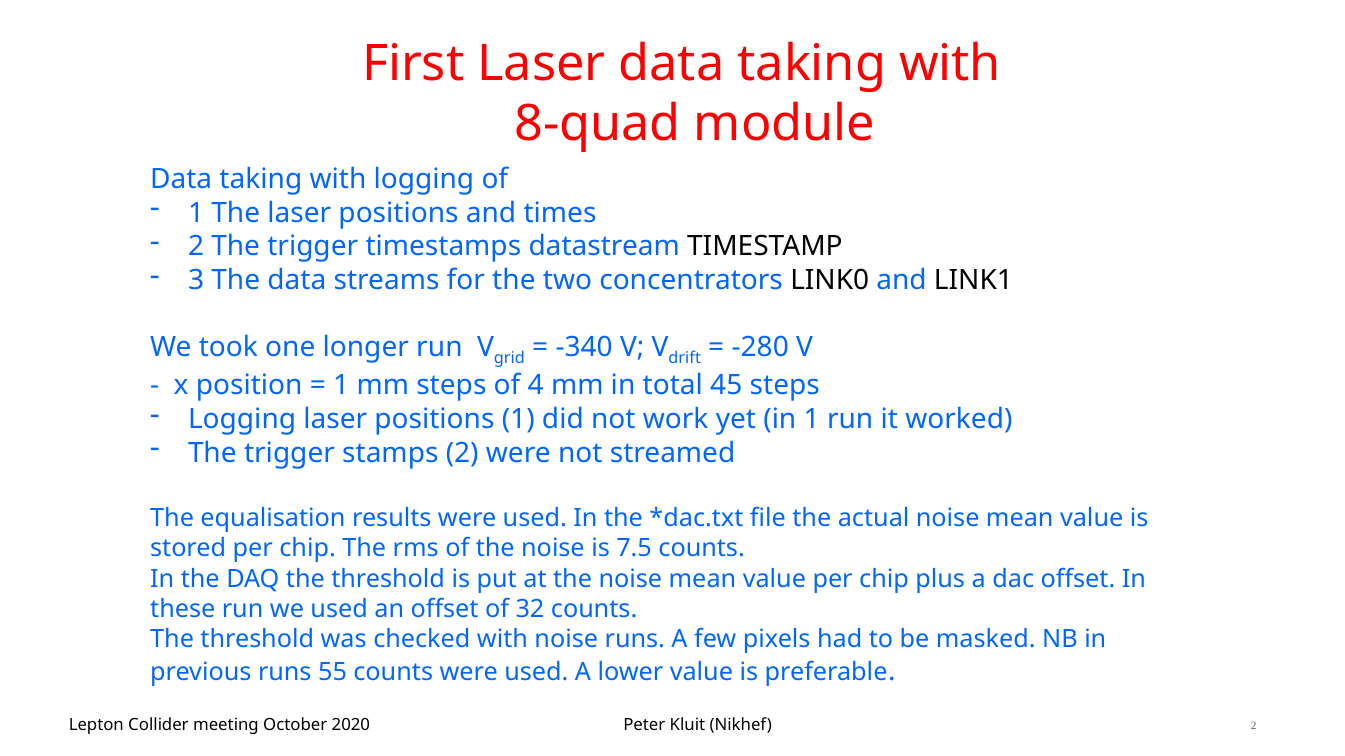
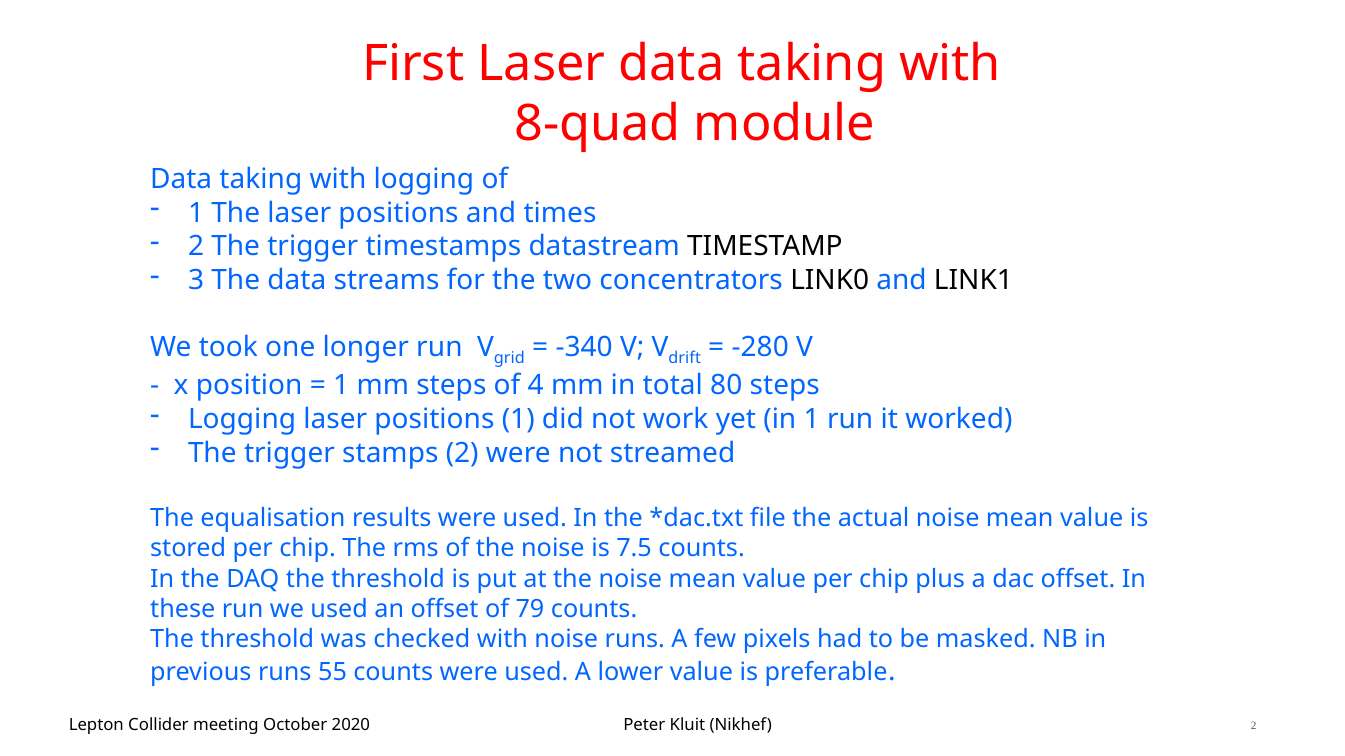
45: 45 -> 80 (726, 386)
32: 32 -> 79 (530, 609)
